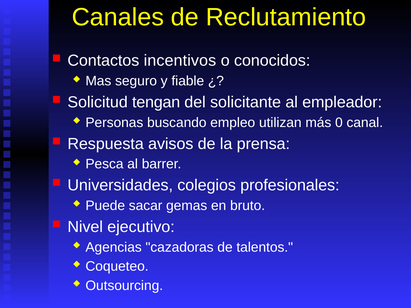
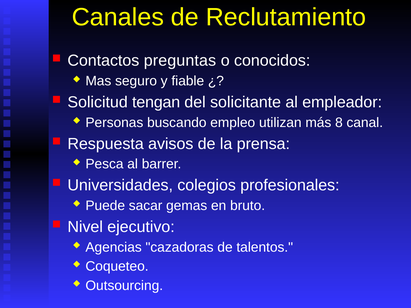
incentivos: incentivos -> preguntas (180, 61)
0: 0 -> 8 (339, 123)
